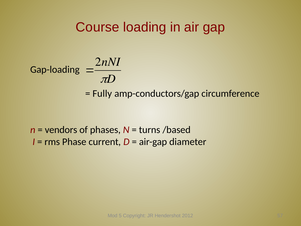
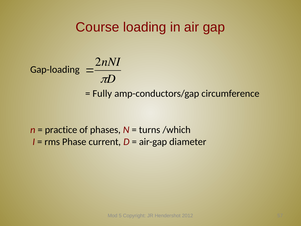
vendors: vendors -> practice (61, 130)
/based: /based -> /which (177, 130)
